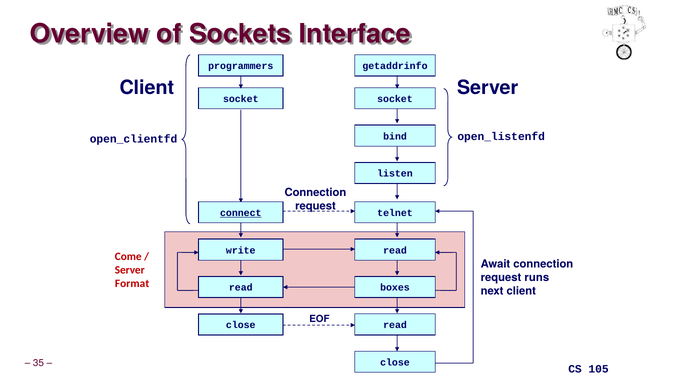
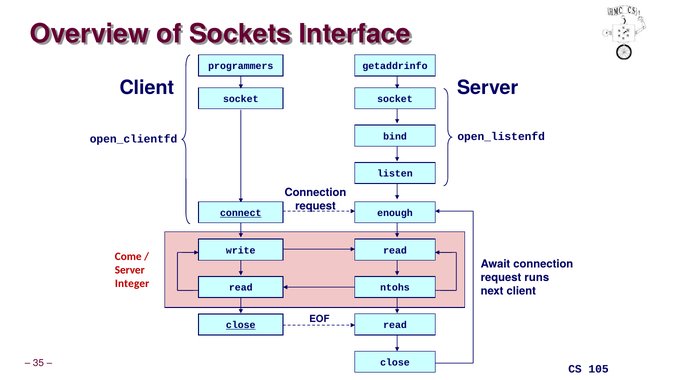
telnet: telnet -> enough (395, 213)
Format: Format -> Integer (132, 284)
boxes: boxes -> ntohs (395, 288)
close underline: none -> present (241, 325)
